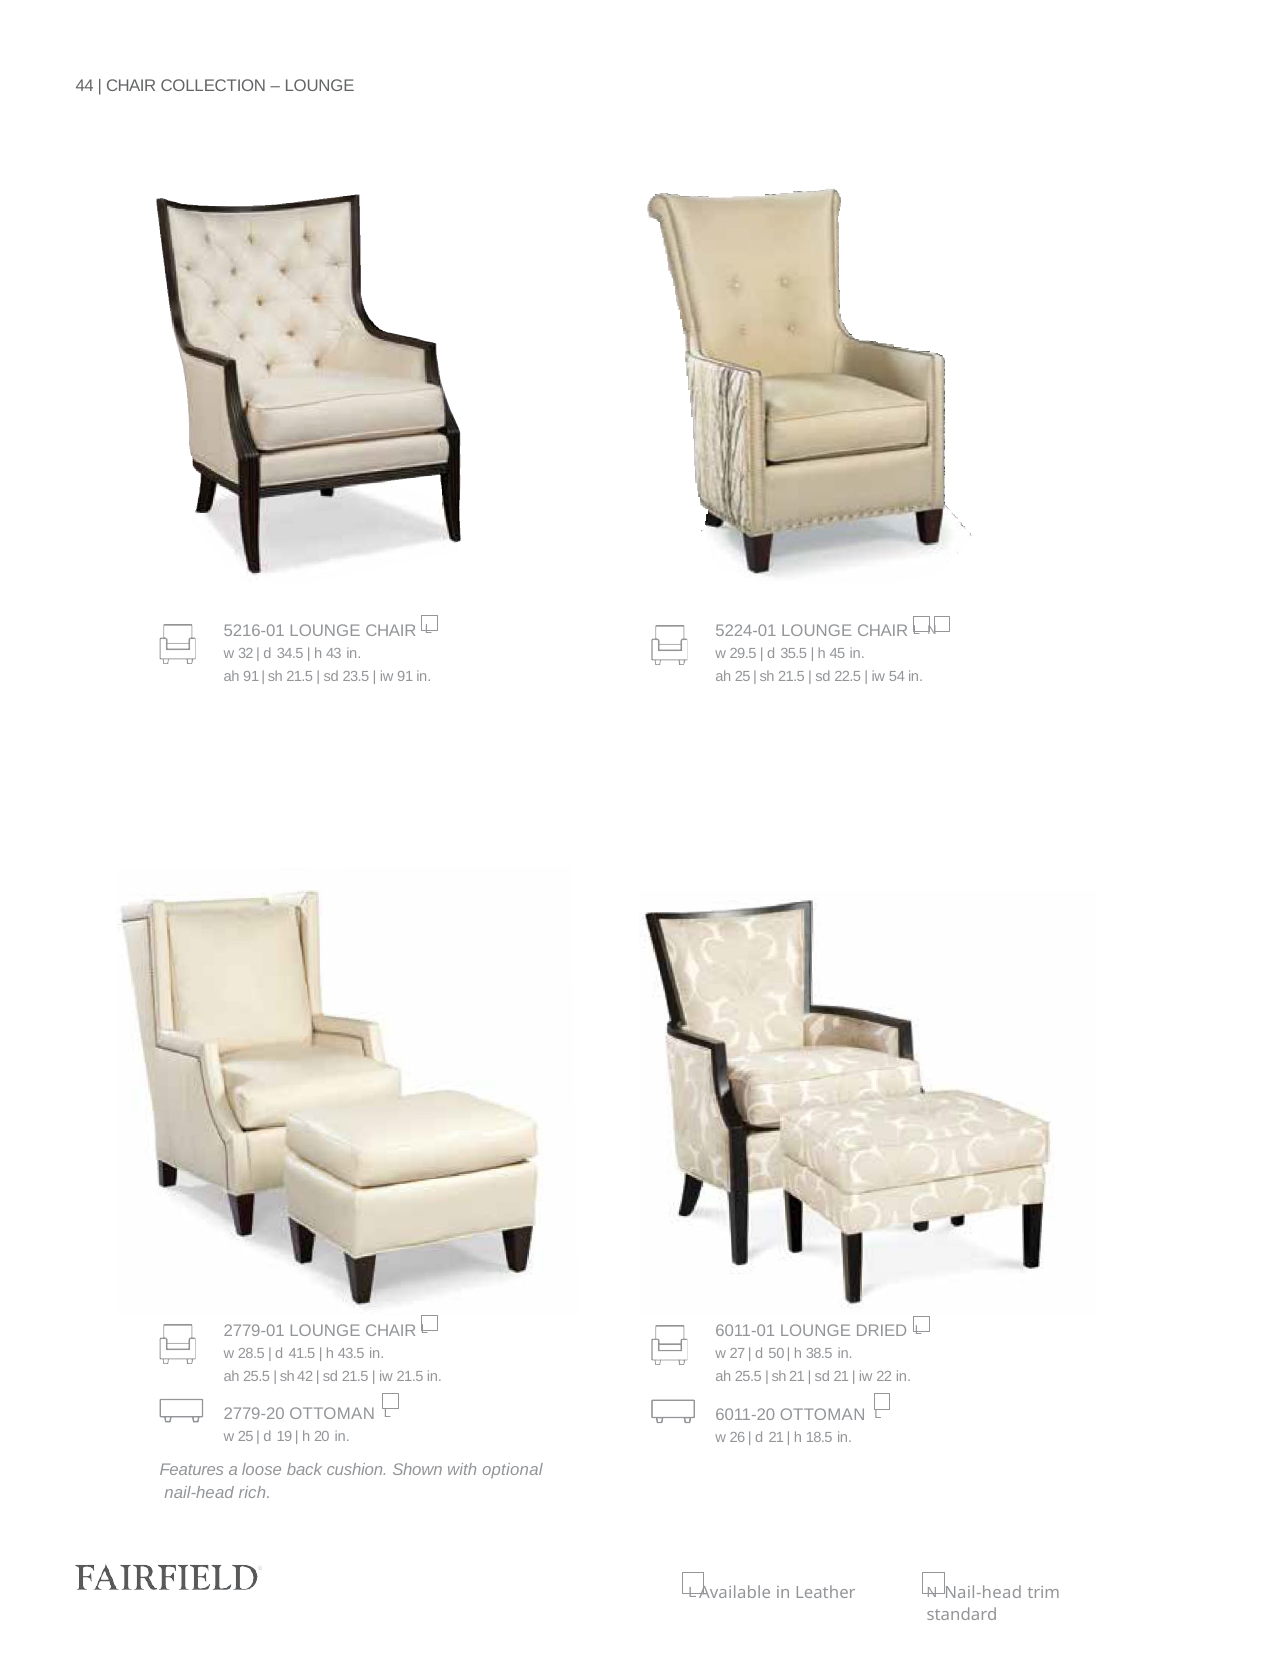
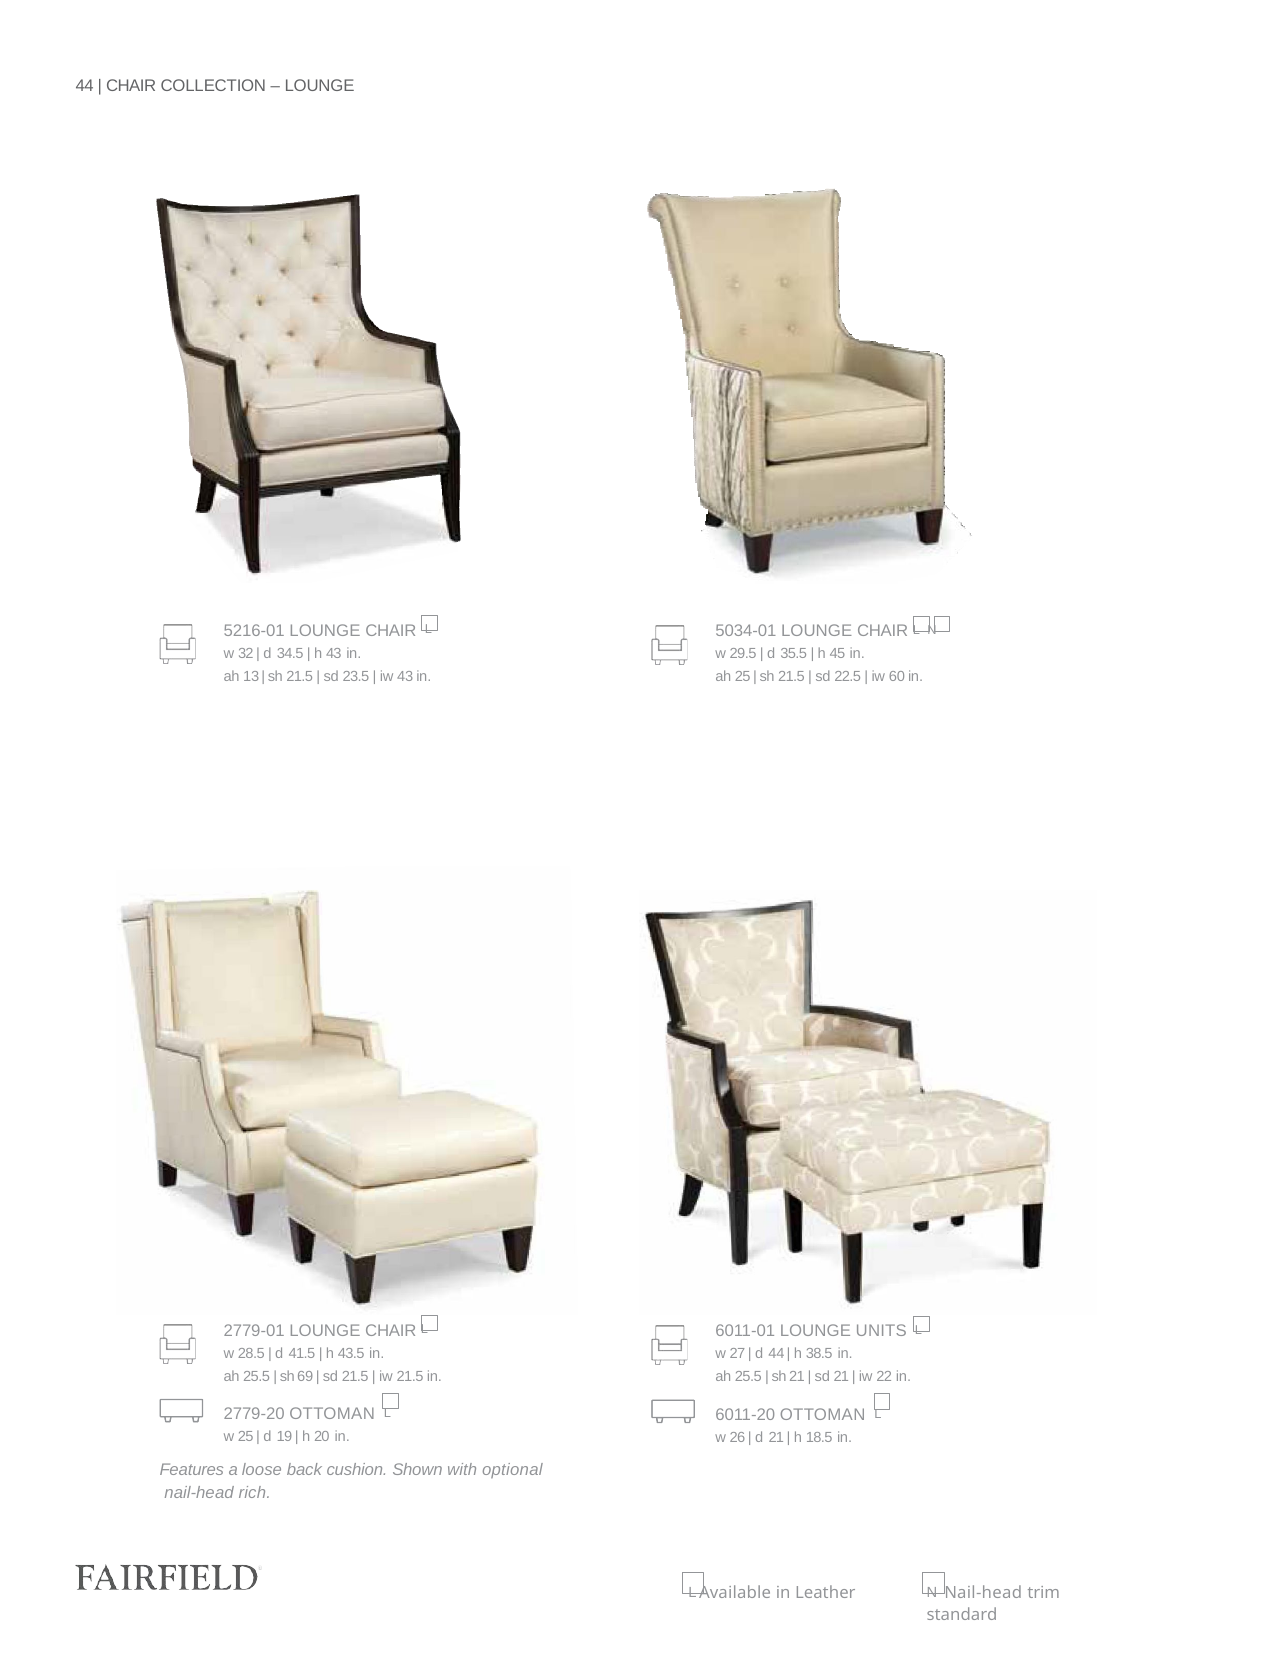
5224-01: 5224-01 -> 5034-01 (746, 631)
ah 91: 91 -> 13 (251, 676)
iw 91: 91 -> 43 (405, 676)
54: 54 -> 60 (897, 677)
DRIED: DRIED -> UNITS (881, 1332)
d 50: 50 -> 44 (776, 1354)
42: 42 -> 69 (305, 1376)
